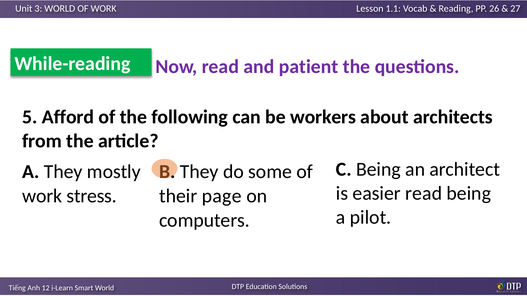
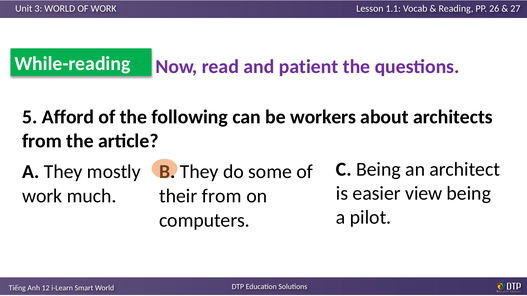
easier read: read -> view (424, 194)
stress: stress -> much (92, 196)
their page: page -> from (222, 196)
